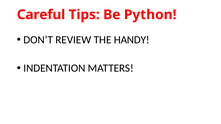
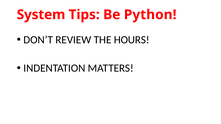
Careful: Careful -> System (41, 15)
HANDY: HANDY -> HOURS (132, 40)
